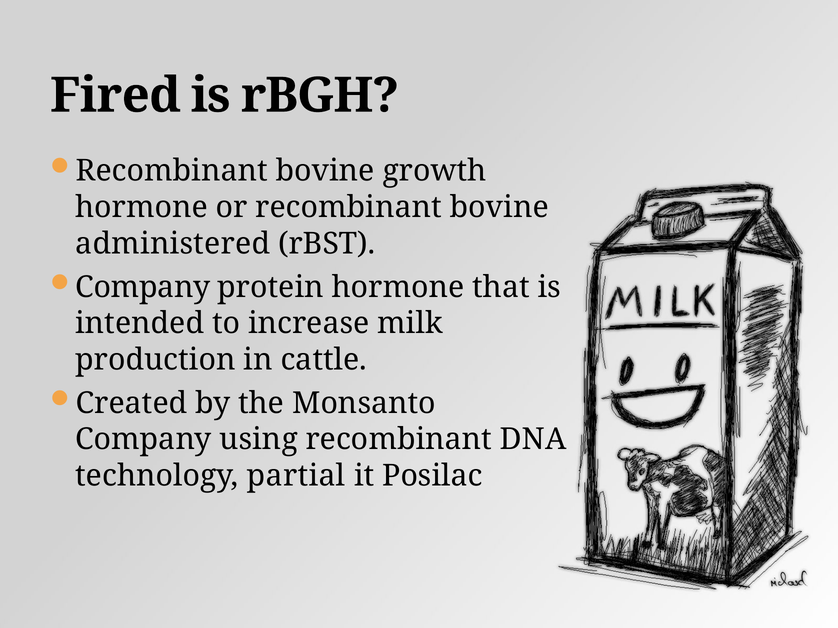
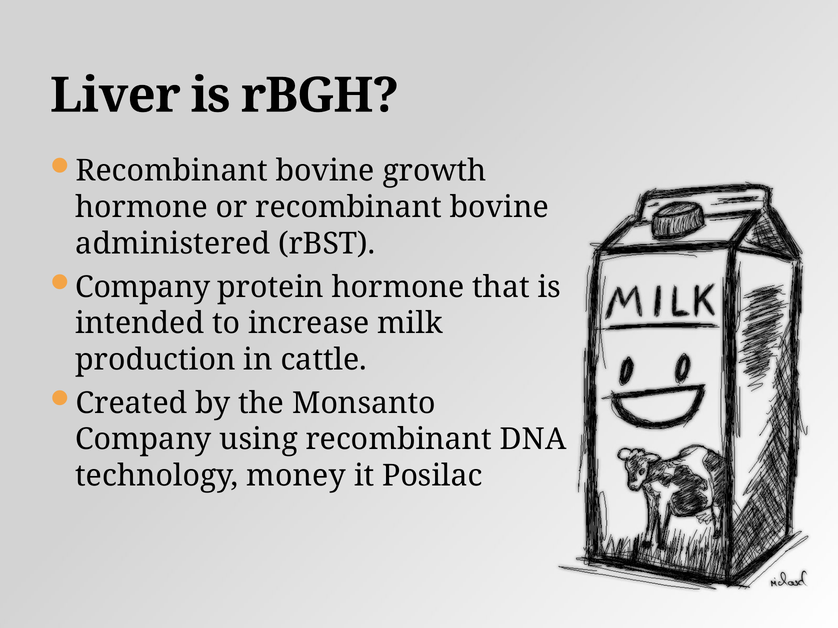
Fired: Fired -> Liver (116, 96)
partial: partial -> money (296, 476)
